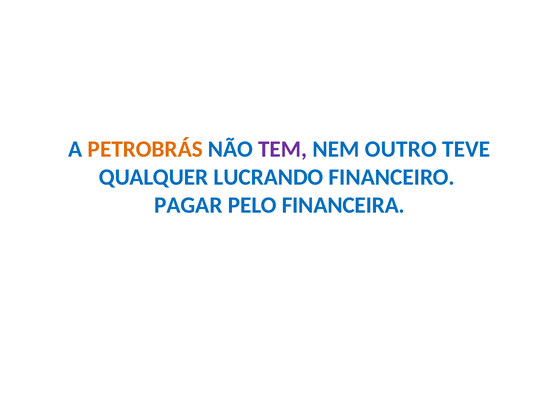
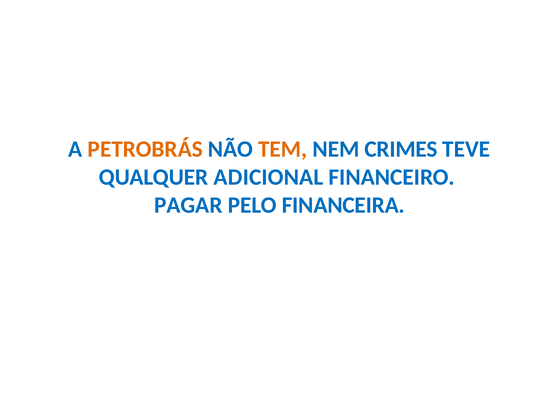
TEM colour: purple -> orange (283, 149)
OUTRO: OUTRO -> CRIMES (401, 149)
LUCRANDO: LUCRANDO -> ADICIONAL (268, 177)
